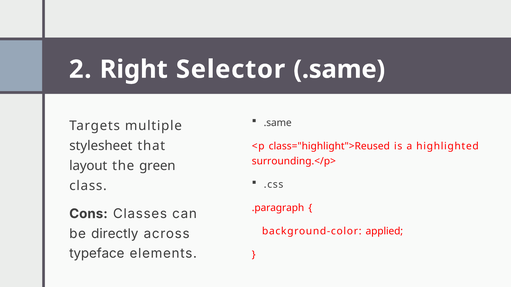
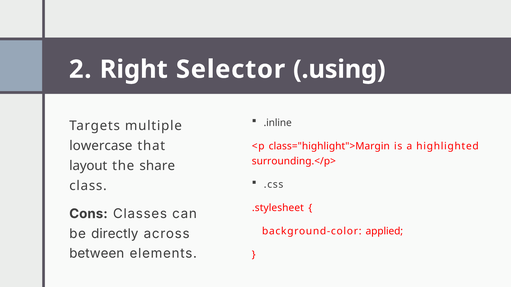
Selector .same: .same -> .using (339, 70)
.same: .same -> .inline (278, 123)
stylesheet: stylesheet -> lowercase (101, 146)
class="highlight">Reused: class="highlight">Reused -> class="highlight">Margin (329, 146)
green: green -> share (157, 166)
.paragraph: .paragraph -> .stylesheet (278, 208)
typeface: typeface -> between (97, 254)
